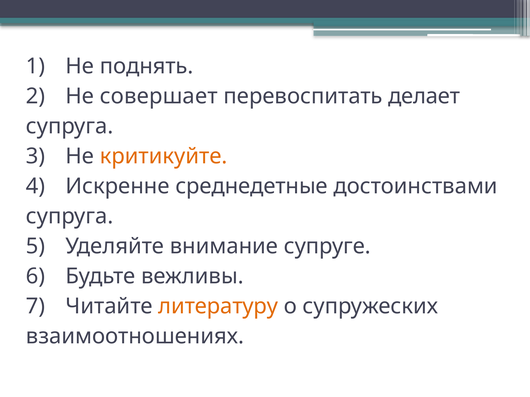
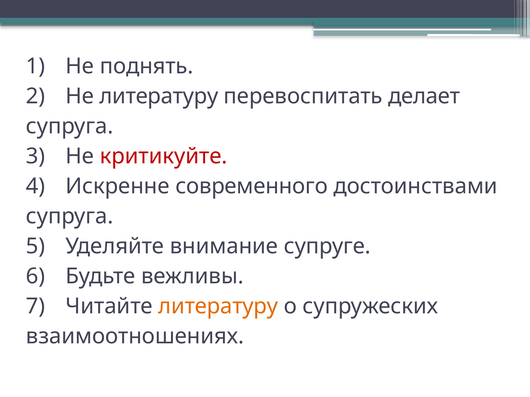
Не совершает: совершает -> литературу (159, 96)
критикуйте colour: orange -> red (164, 157)
среднедетные: среднедетные -> современного (252, 187)
